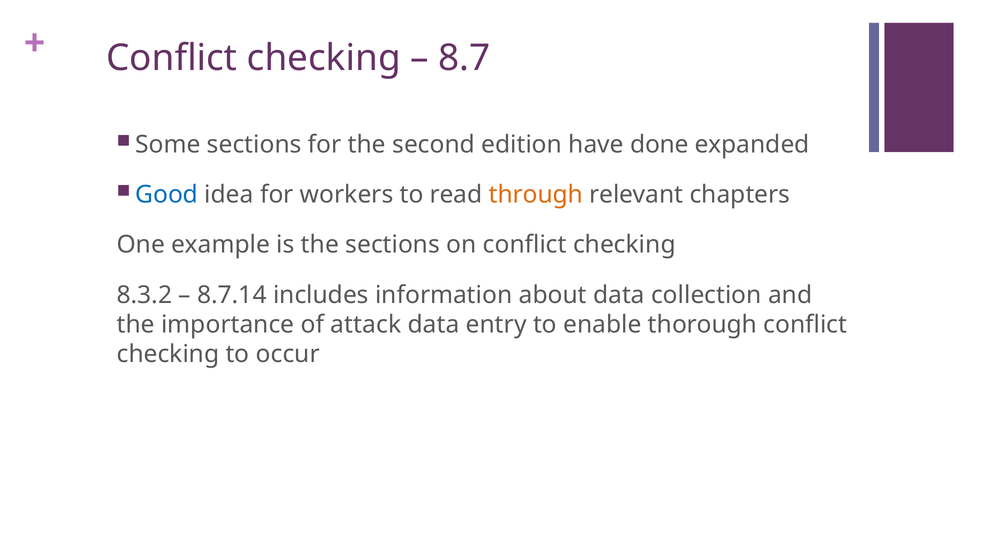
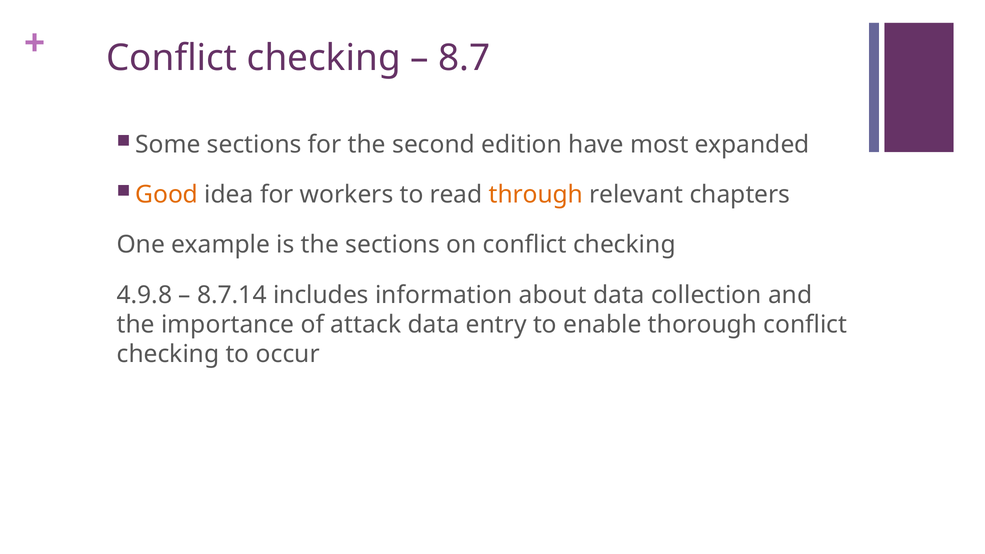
done: done -> most (659, 145)
Good colour: blue -> orange (167, 195)
8.3.2: 8.3.2 -> 4.9.8 (144, 295)
